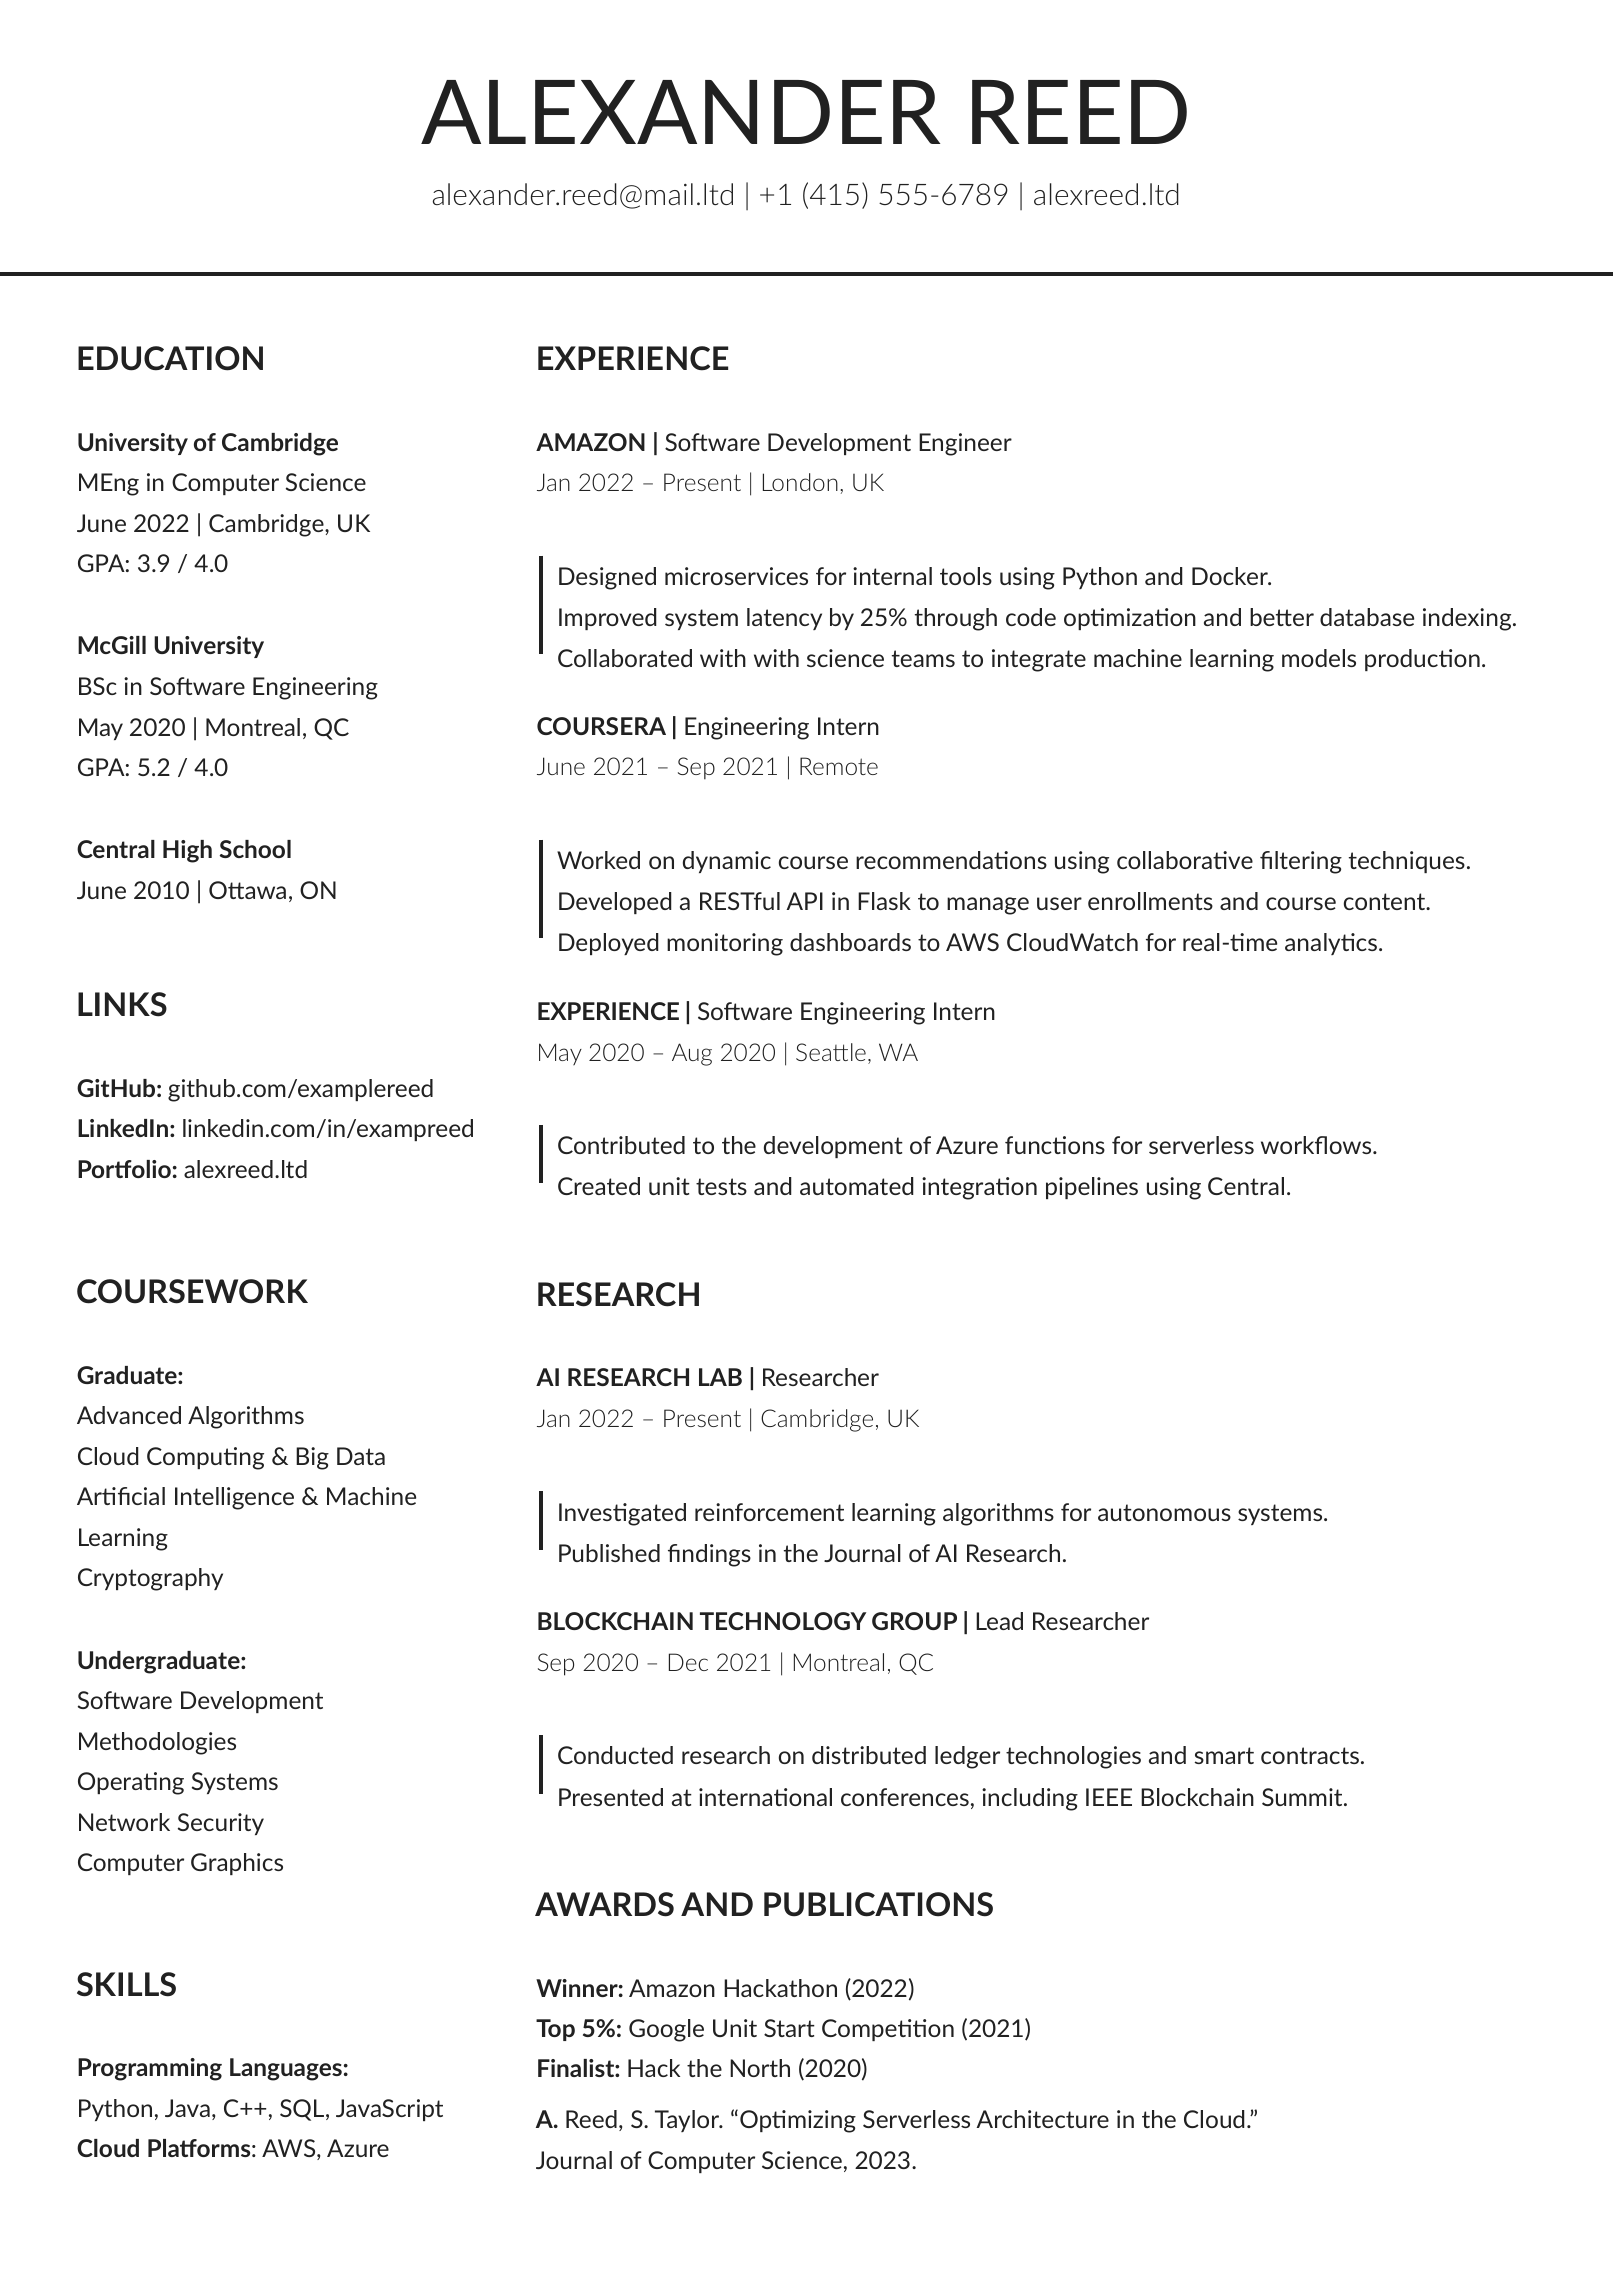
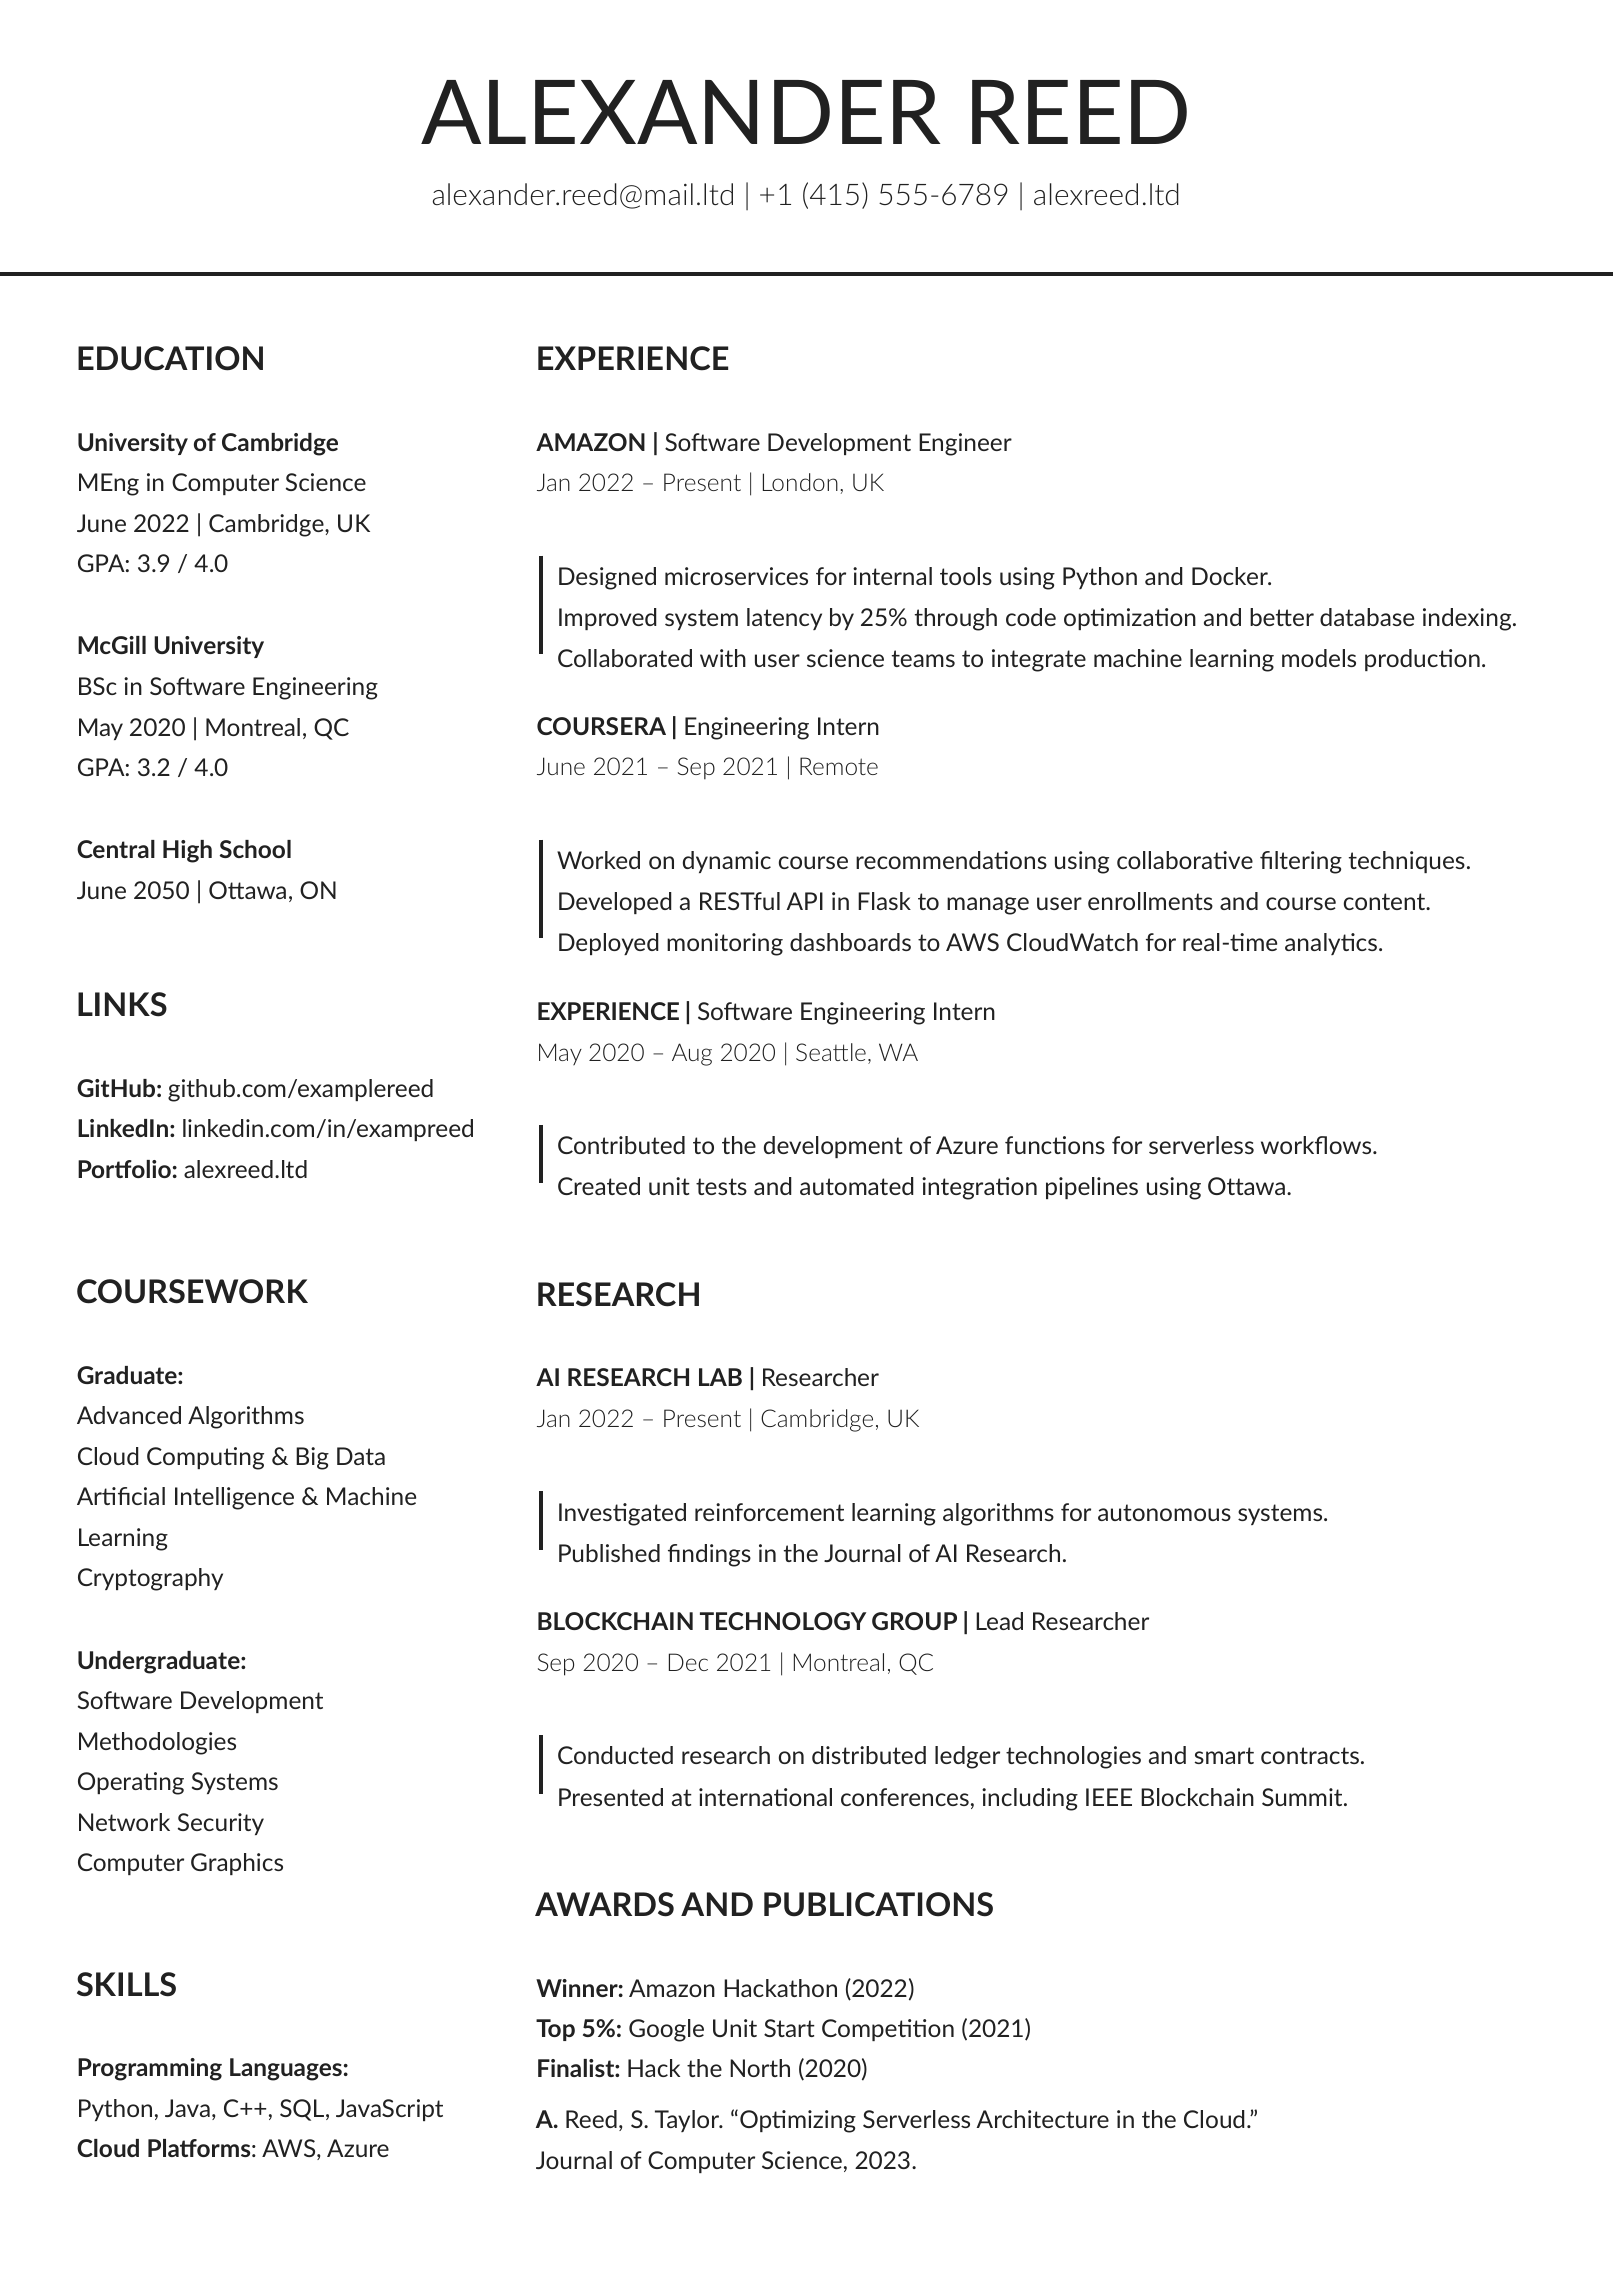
with with: with -> user (777, 659)
5.2: 5.2 -> 3.2 (154, 768)
2010: 2010 -> 2050 (161, 891)
using Central: Central -> Ottawa (1250, 1188)
